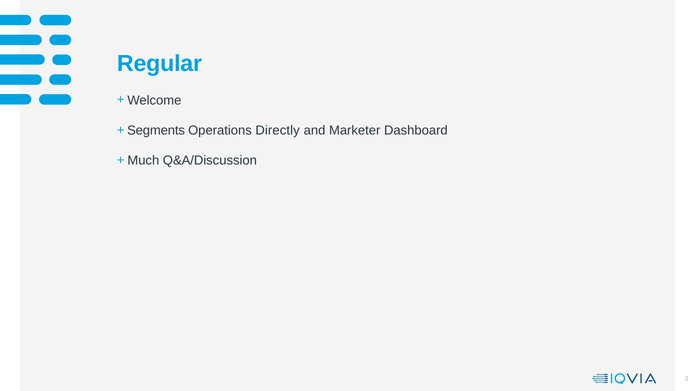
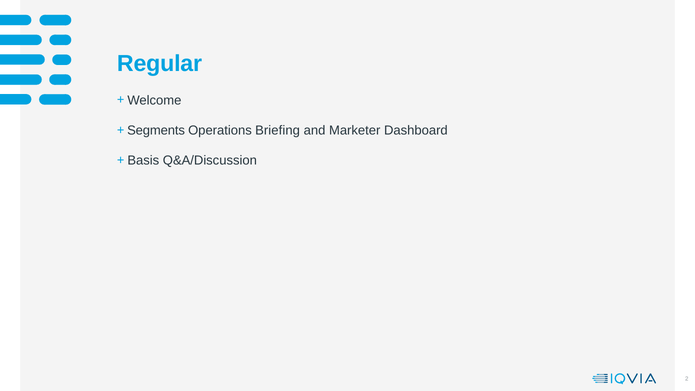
Directly: Directly -> Briefing (278, 130)
Much: Much -> Basis (143, 161)
